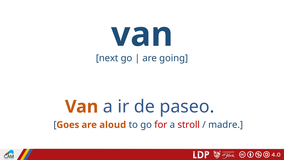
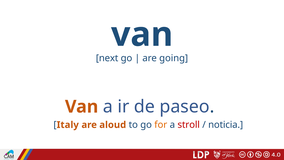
Goes: Goes -> Italy (68, 125)
for colour: red -> orange (161, 125)
madre: madre -> noticia (226, 125)
